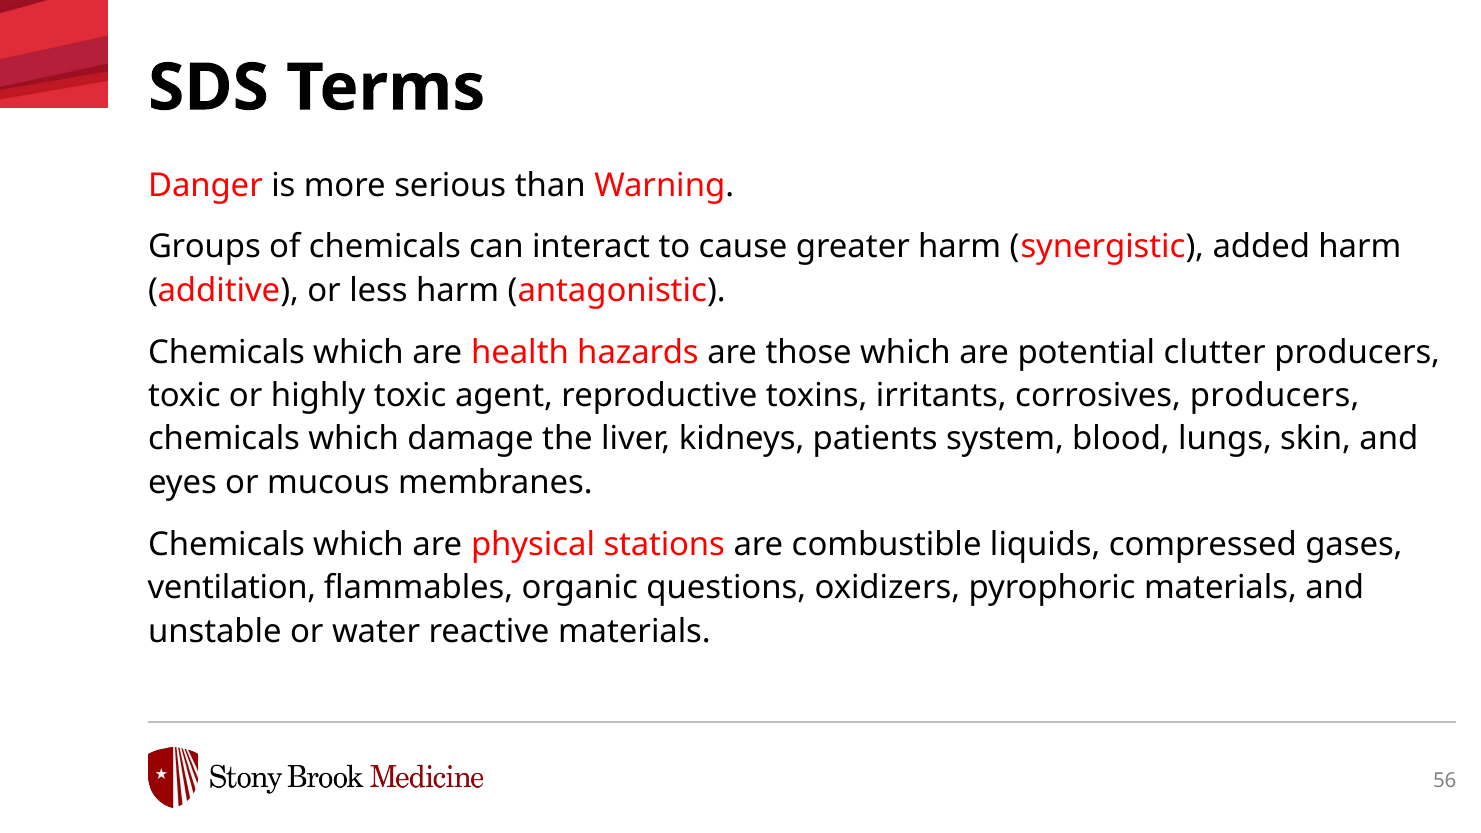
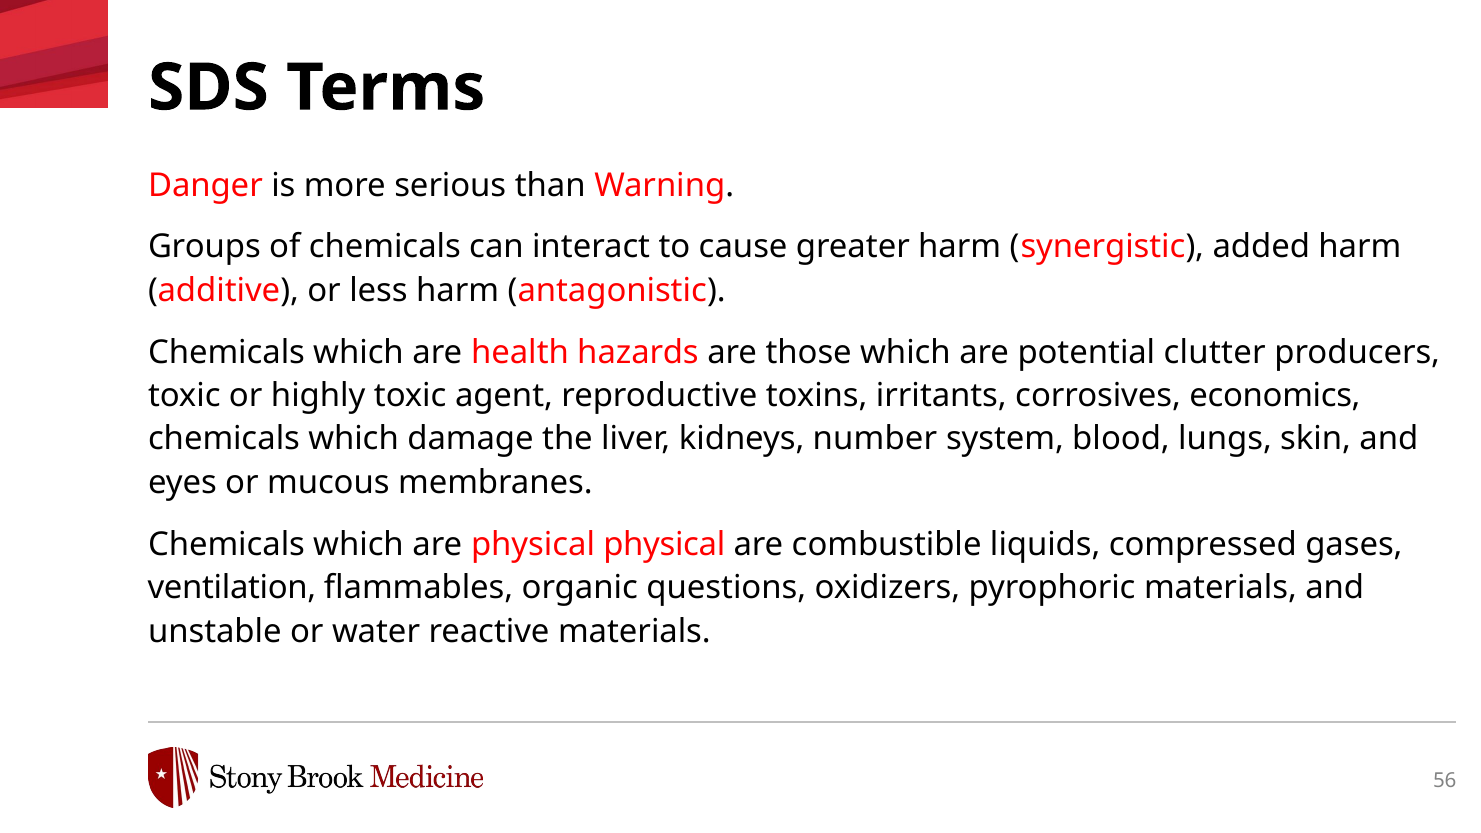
corrosives producers: producers -> economics (1275, 396)
patients: patients -> number (875, 439)
physical stations: stations -> physical (664, 544)
